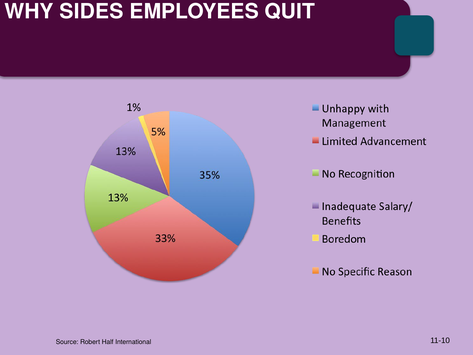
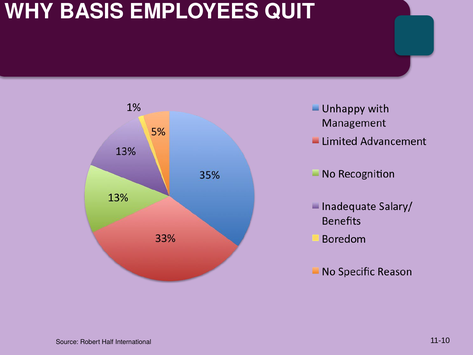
SIDES: SIDES -> BASIS (92, 12)
